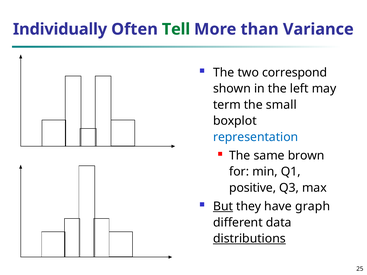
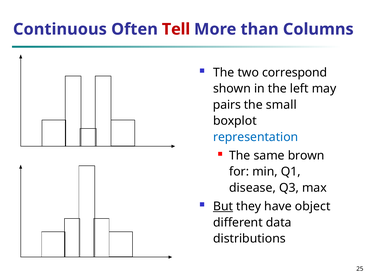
Individually: Individually -> Continuous (60, 29)
Tell colour: green -> red (176, 29)
Variance: Variance -> Columns (318, 29)
term: term -> pairs (227, 105)
positive: positive -> disease (252, 188)
graph: graph -> object (313, 207)
distributions underline: present -> none (249, 239)
